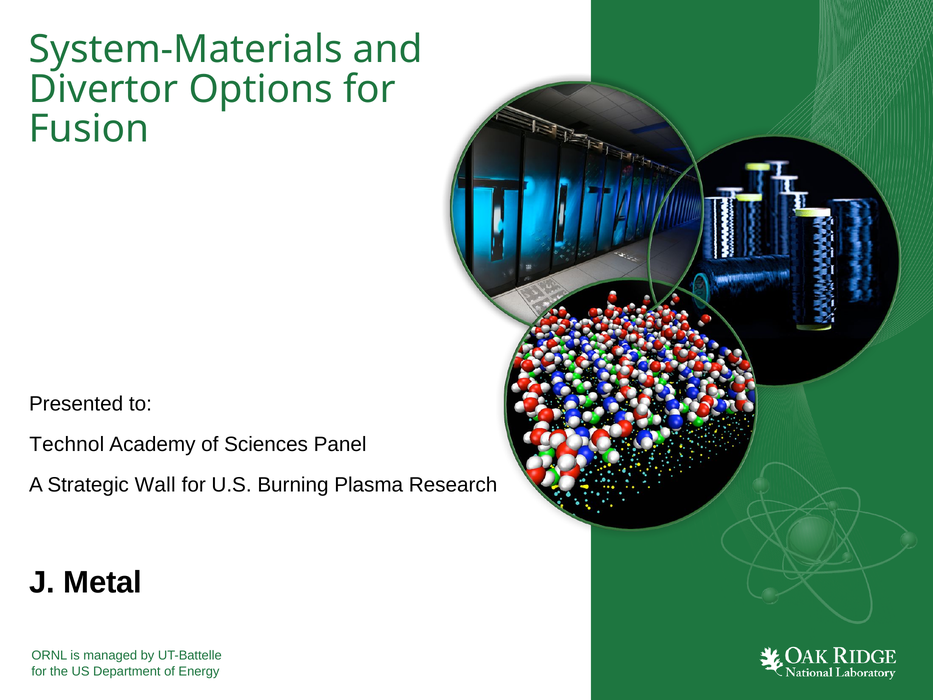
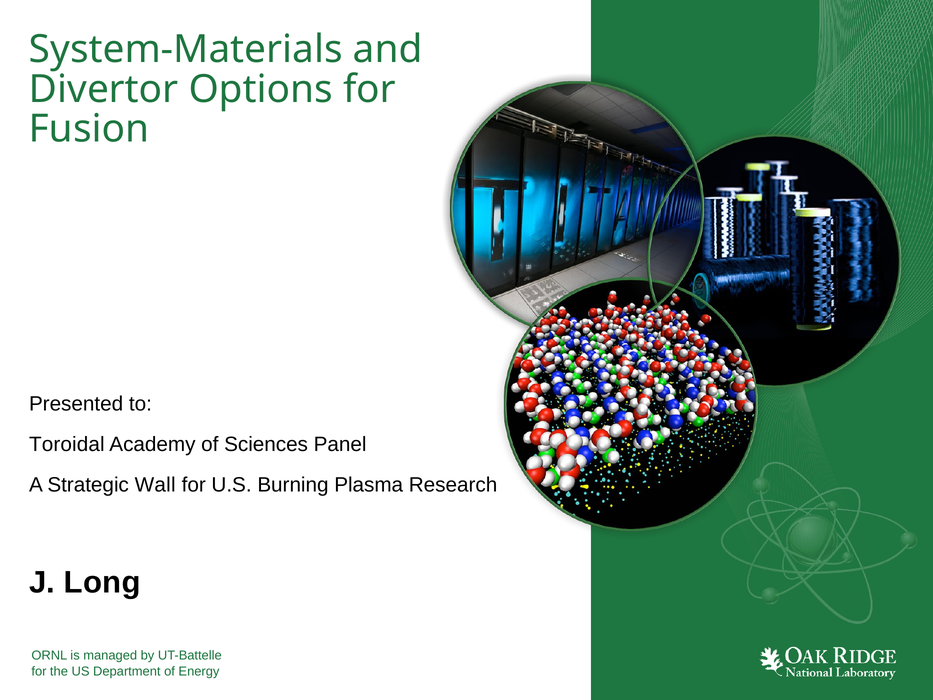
Technol: Technol -> Toroidal (67, 444)
Metal: Metal -> Long (102, 583)
